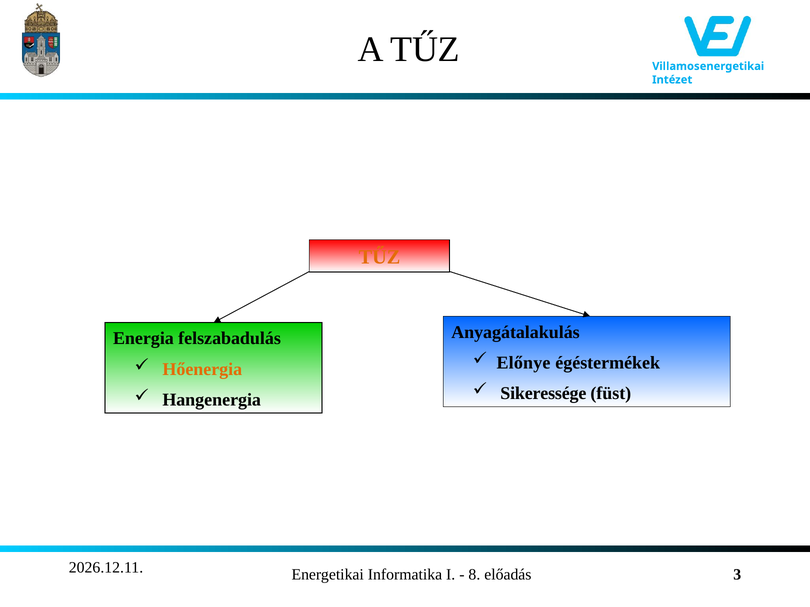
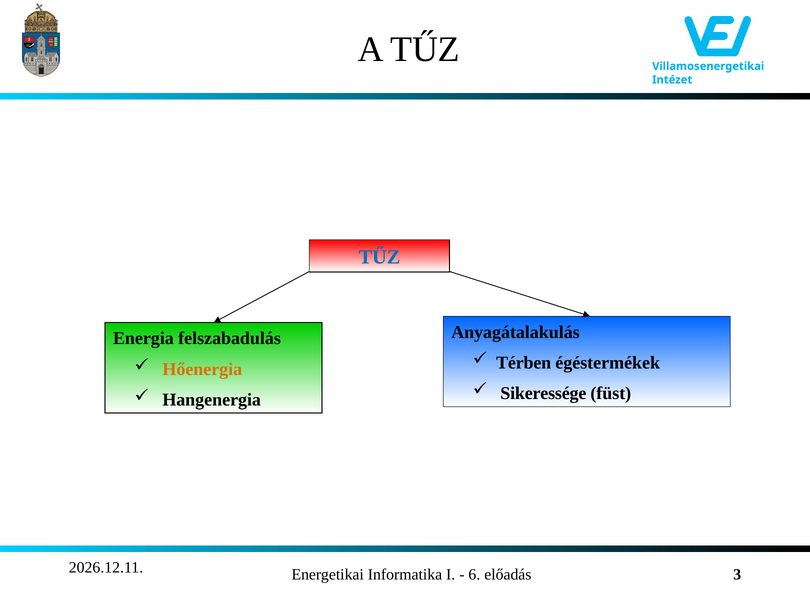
TŰZ colour: orange -> blue (380, 257)
Előnye: Előnye -> Térben (524, 363)
8: 8 -> 6 (474, 575)
